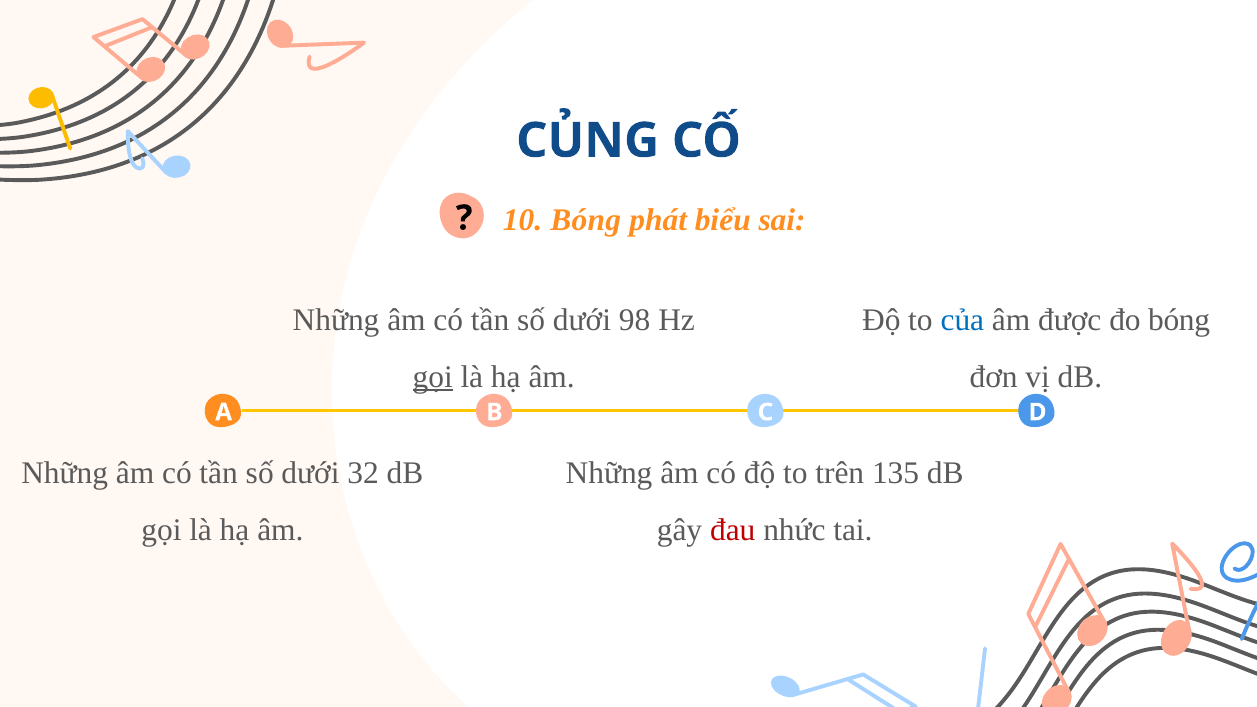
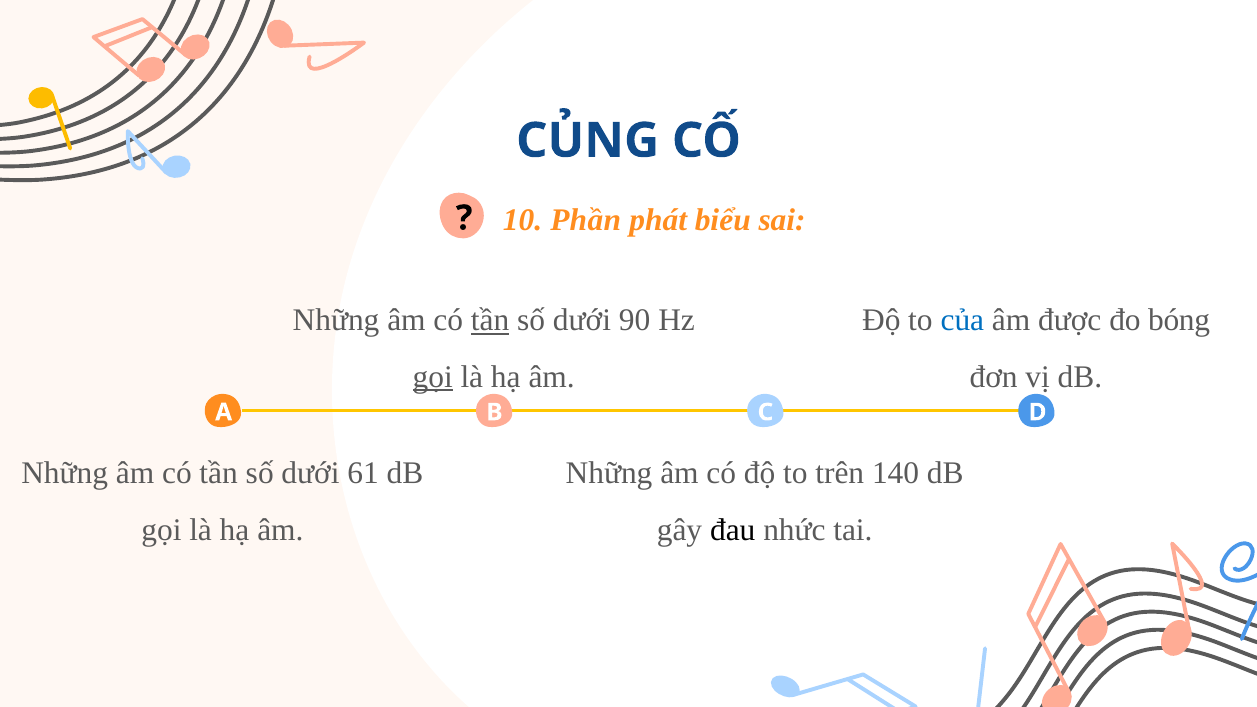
10 Bóng: Bóng -> Phần (586, 220)
tần underline: none -> present (490, 320)
98: 98 -> 90 (635, 320)
32: 32 -> 61 (363, 473)
135: 135 -> 140 (896, 473)
đau colour: red -> black (733, 530)
